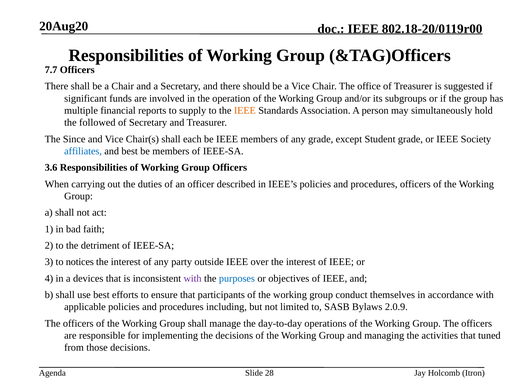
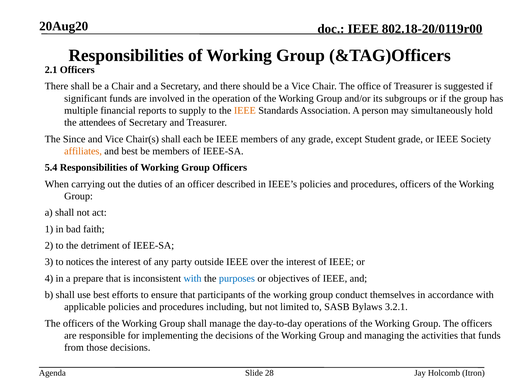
7.7: 7.7 -> 2.1 (51, 70)
followed: followed -> attendees (97, 123)
affiliates colour: blue -> orange (83, 151)
3.6: 3.6 -> 5.4 (51, 168)
devices: devices -> prepare (88, 279)
with colour: purple -> blue (193, 279)
2.0.9: 2.0.9 -> 3.2.1 (396, 307)
that tuned: tuned -> funds (489, 336)
